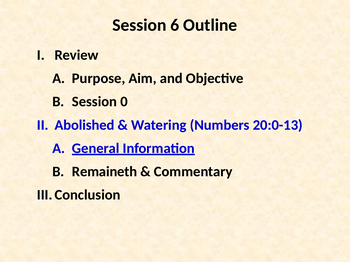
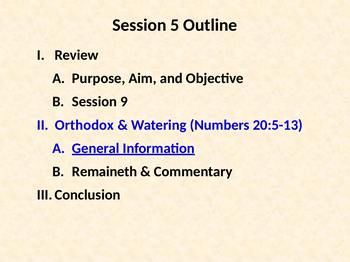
6: 6 -> 5 (175, 25)
0: 0 -> 9 (124, 102)
Abolished: Abolished -> Orthodox (84, 125)
20:0-13: 20:0-13 -> 20:5-13 (278, 125)
